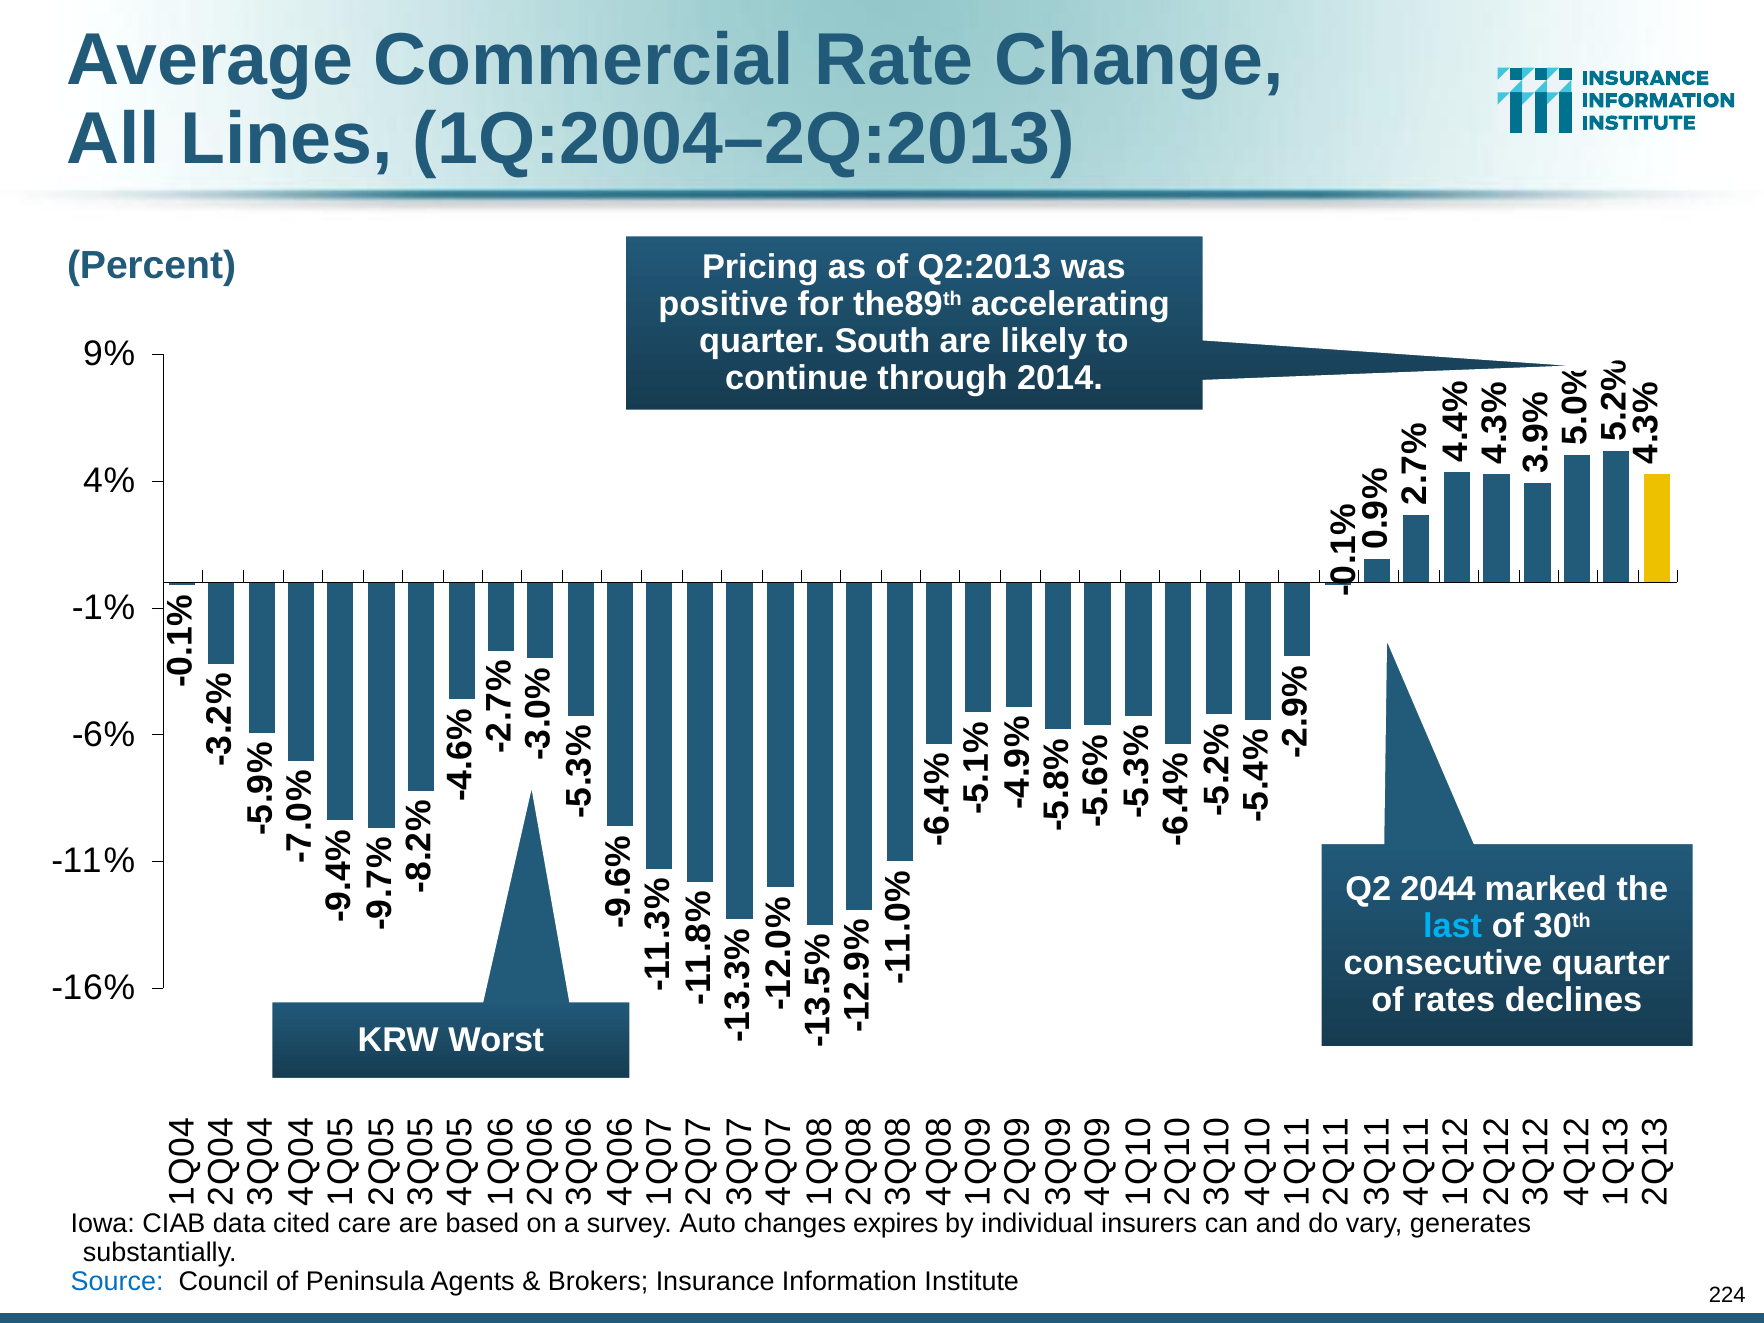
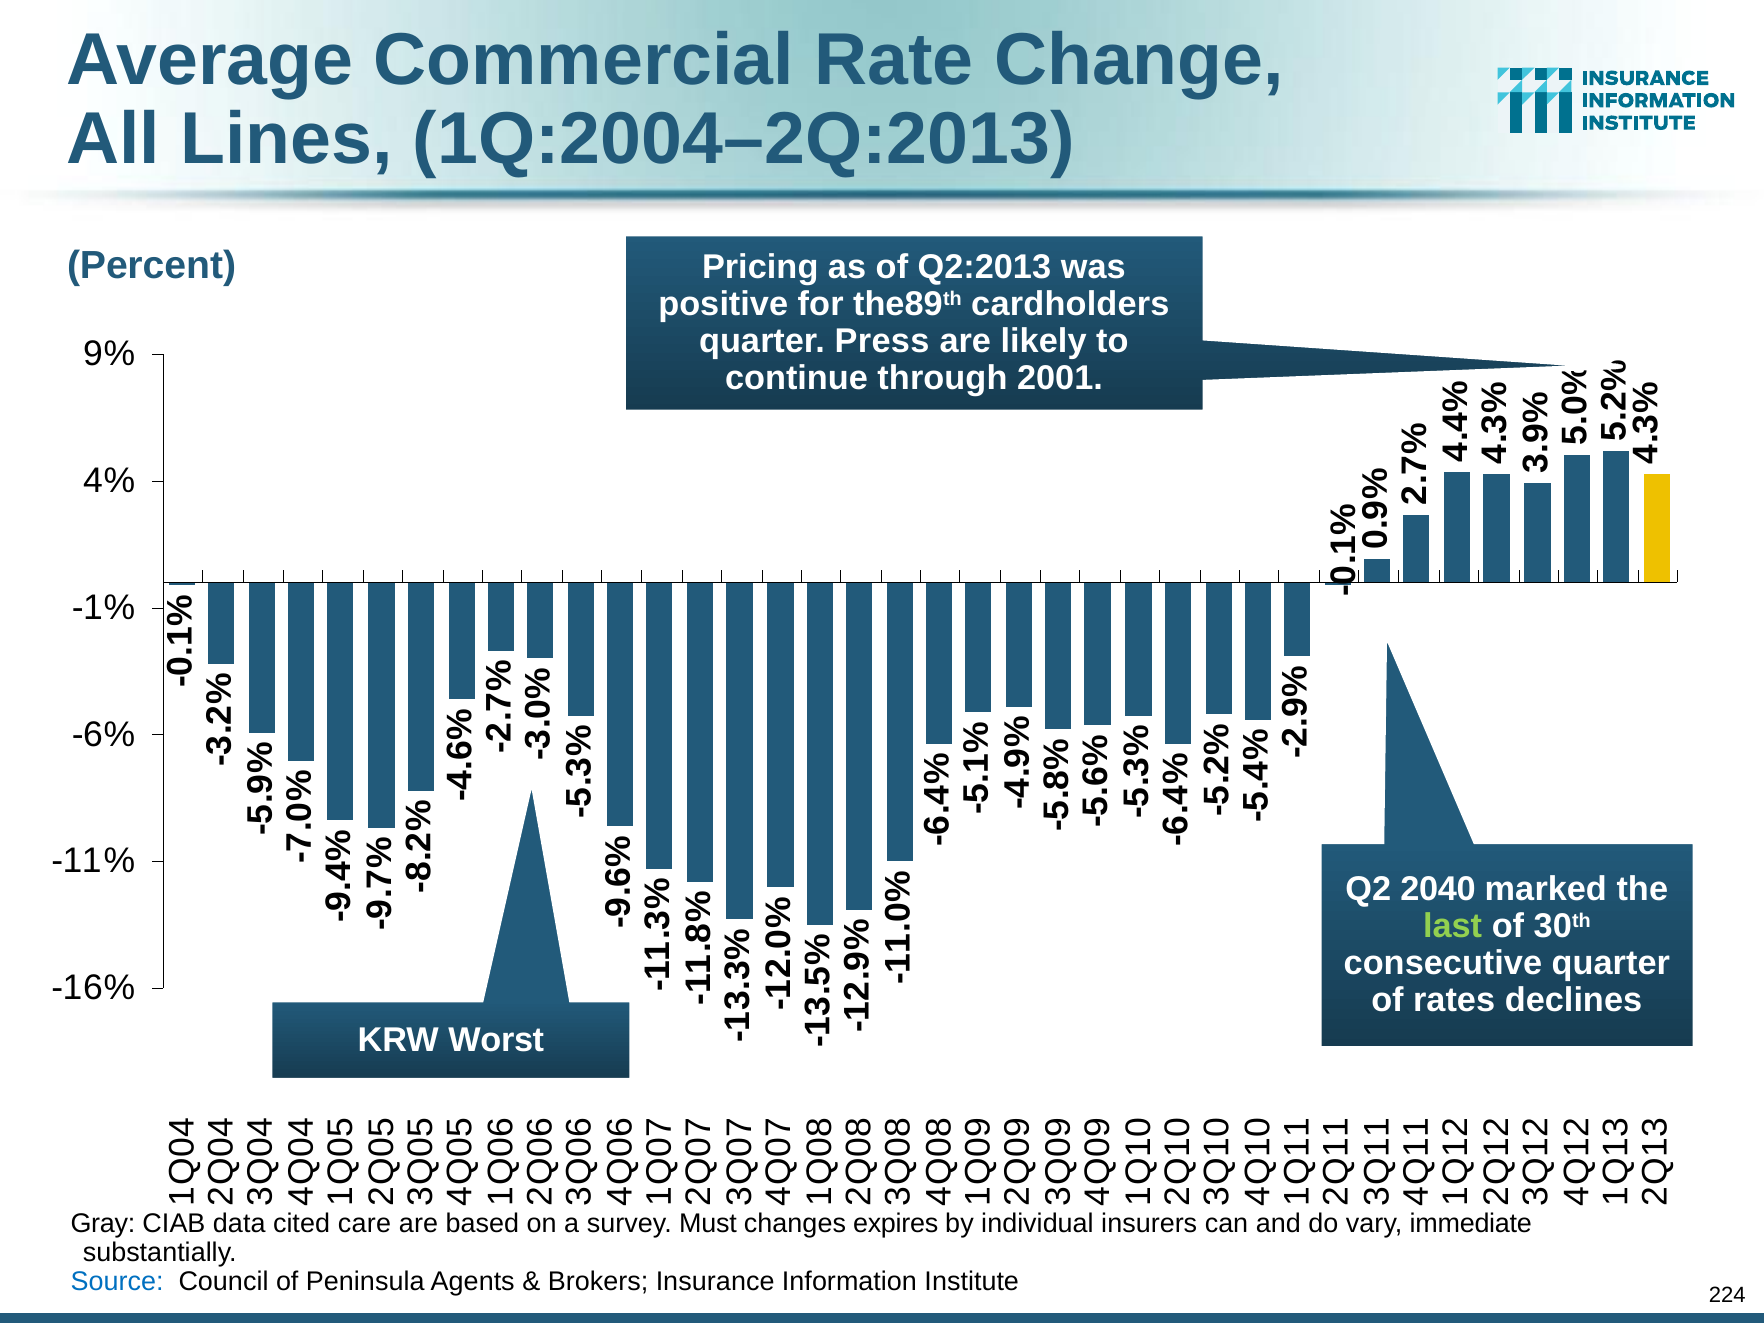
accelerating: accelerating -> cardholders (1070, 304)
South: South -> Press (882, 341)
2014: 2014 -> 2001 (1060, 378)
2044: 2044 -> 2040 (1438, 889)
last colour: light blue -> light green (1453, 926)
Iowa: Iowa -> Gray (103, 1224)
Auto: Auto -> Must (708, 1224)
generates: generates -> immediate (1471, 1224)
